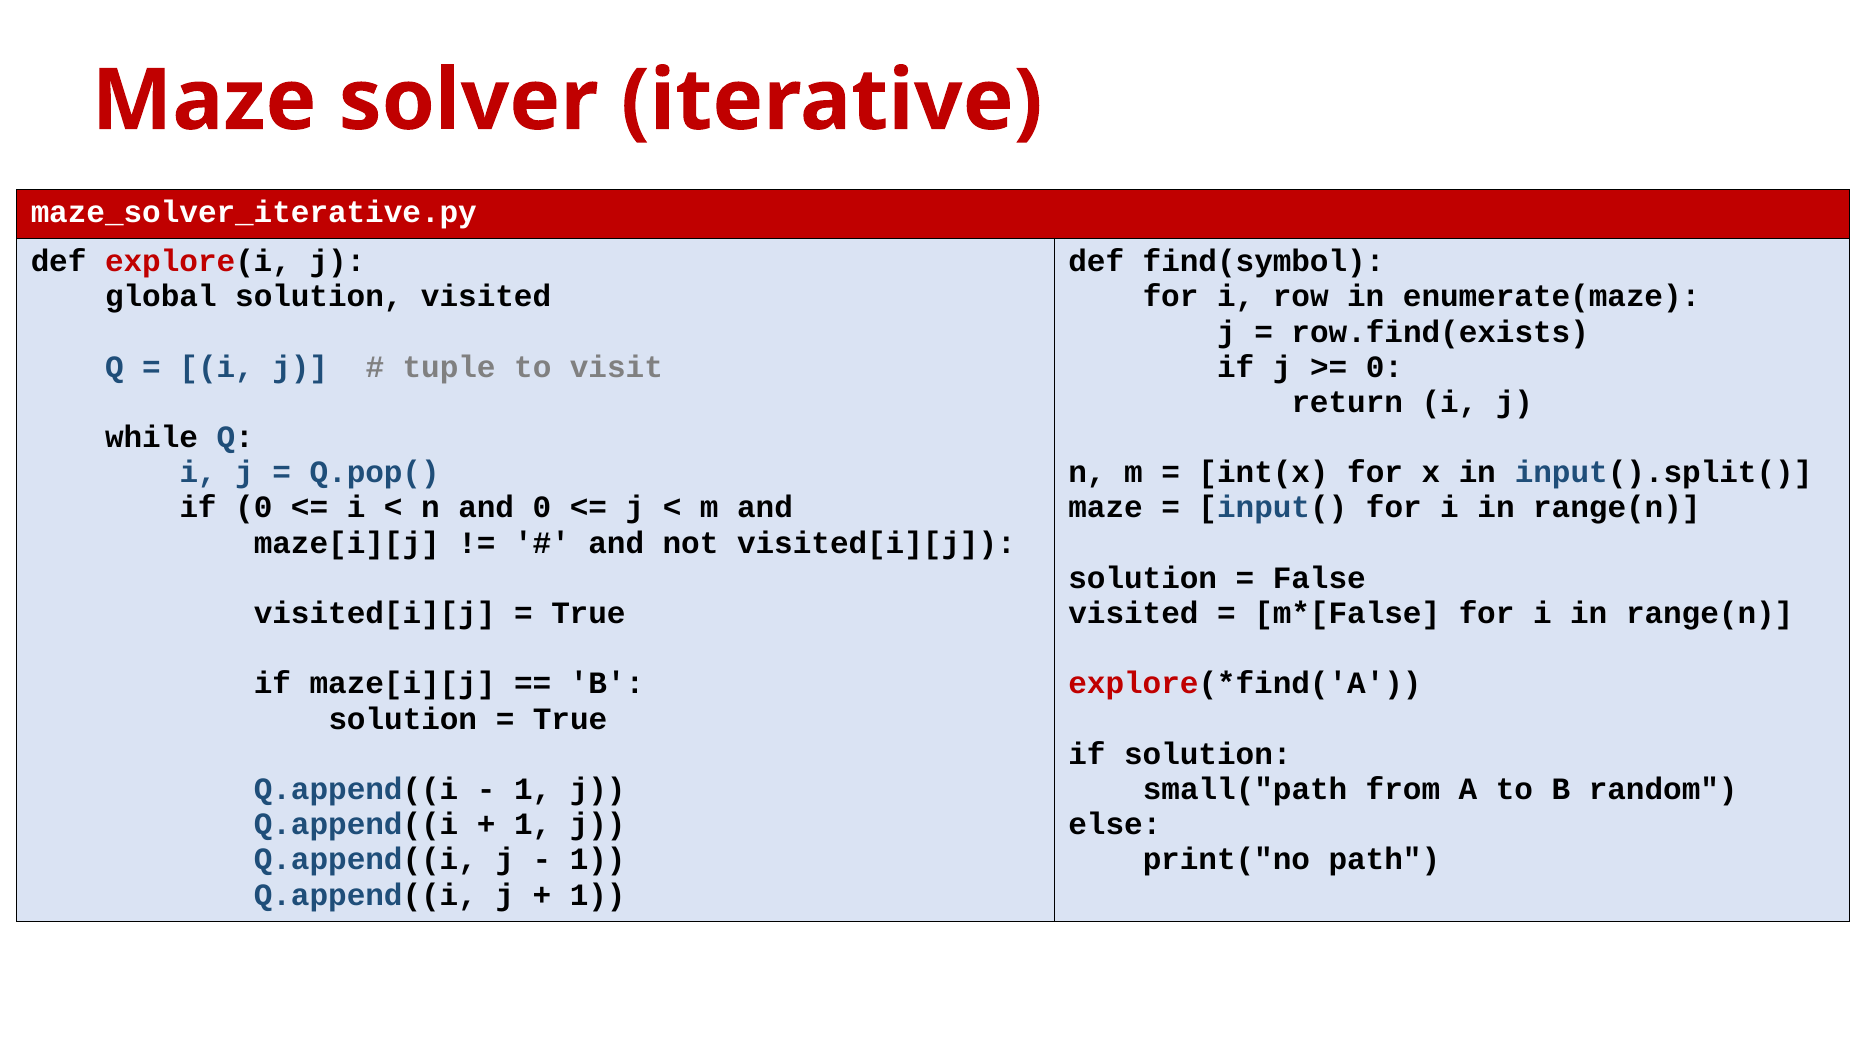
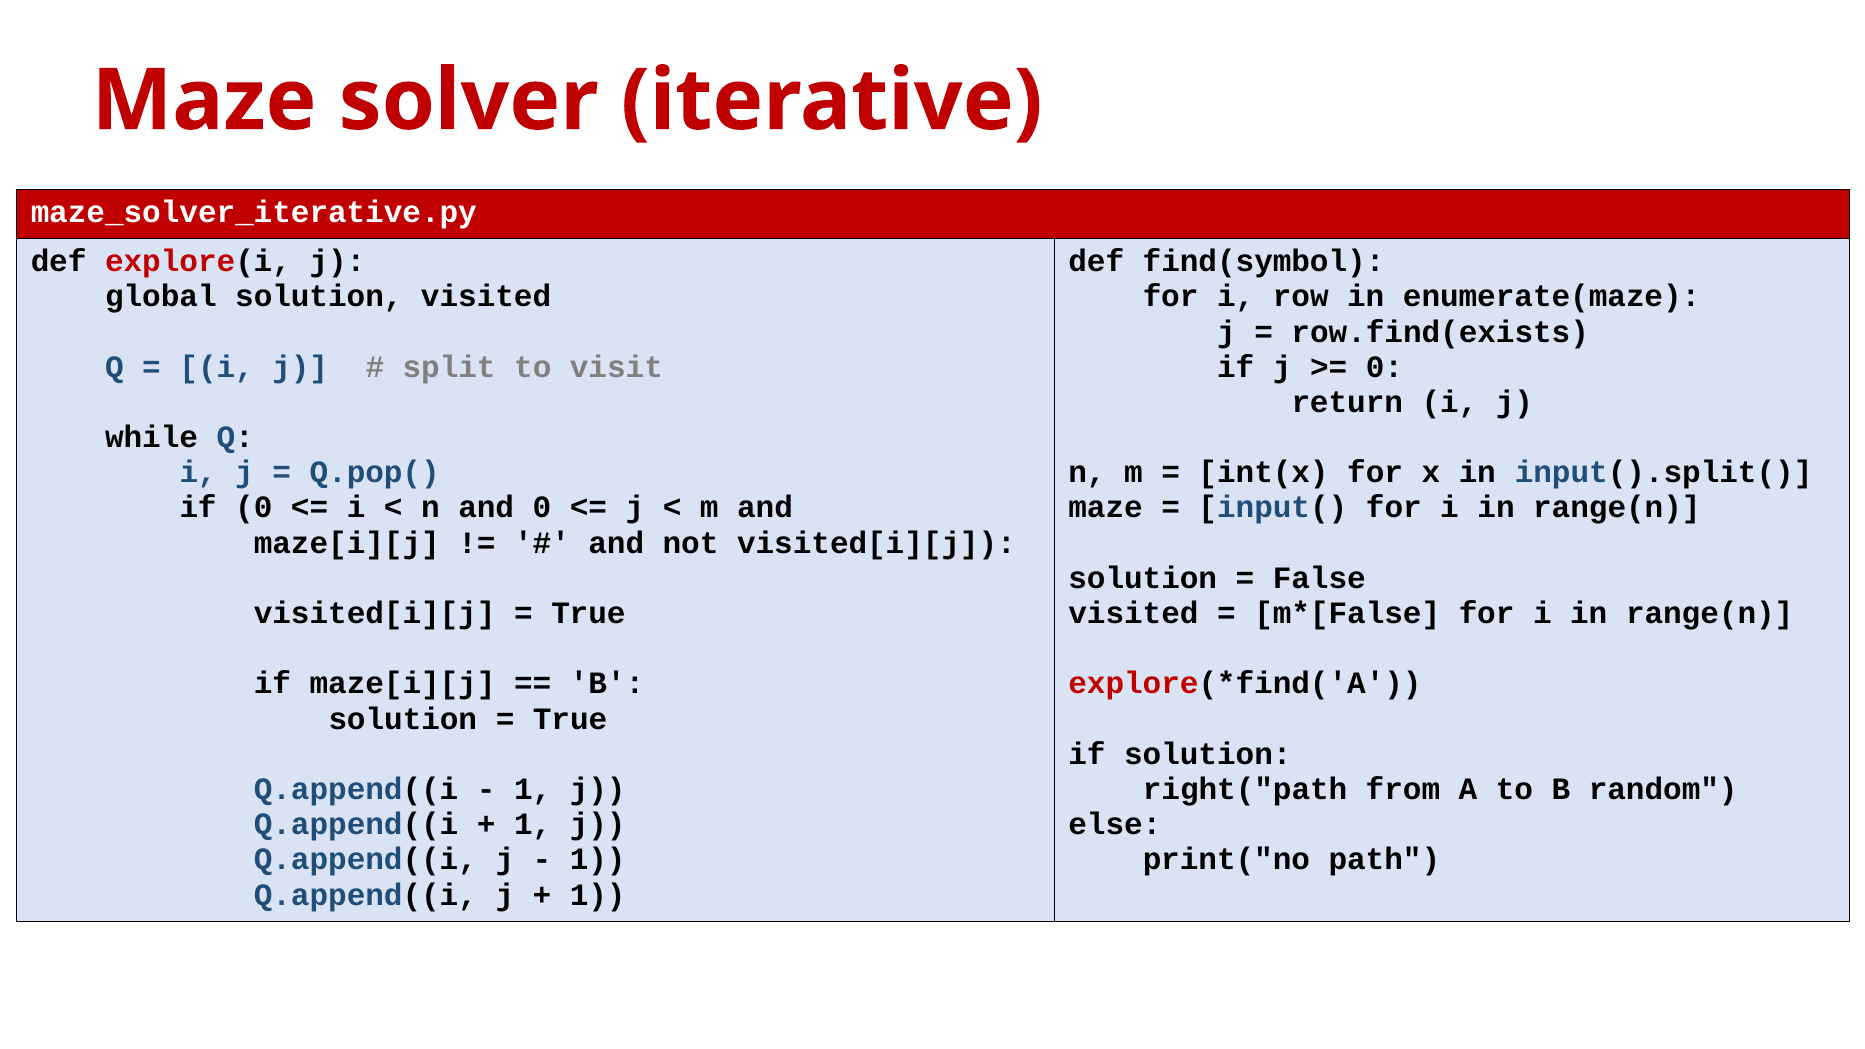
tuple: tuple -> split (449, 367)
small("path: small("path -> right("path (1245, 789)
